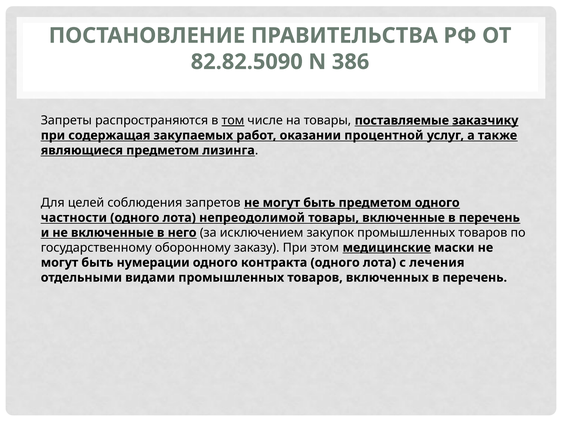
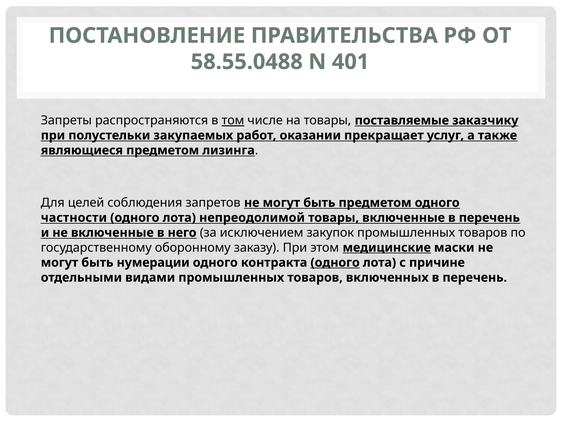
82.82.5090: 82.82.5090 -> 58.55.0488 (247, 62)
386: 386 -> 401 (351, 62)
заказчику underline: present -> none (485, 121)
содержащая: содержащая -> полустельки (109, 136)
процентной: процентной -> прекращает (384, 136)
одного underline: none -> present (335, 263)
лечения: лечения -> причине (437, 263)
